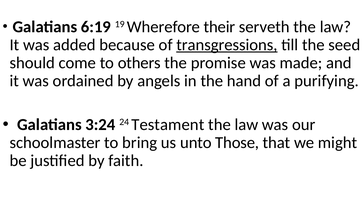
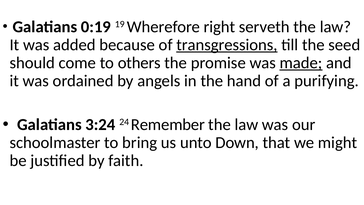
6:19: 6:19 -> 0:19 (96, 27)
their: their -> right (219, 27)
made underline: none -> present (301, 63)
Testament: Testament -> Remember (168, 124)
Those: Those -> Down (237, 142)
